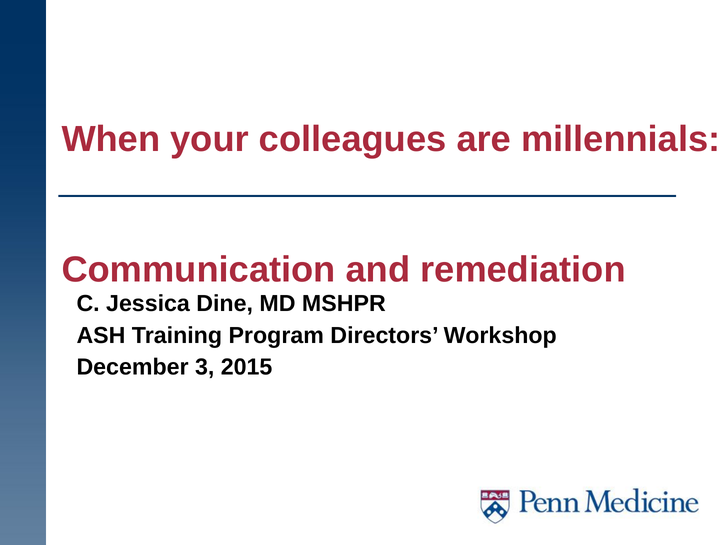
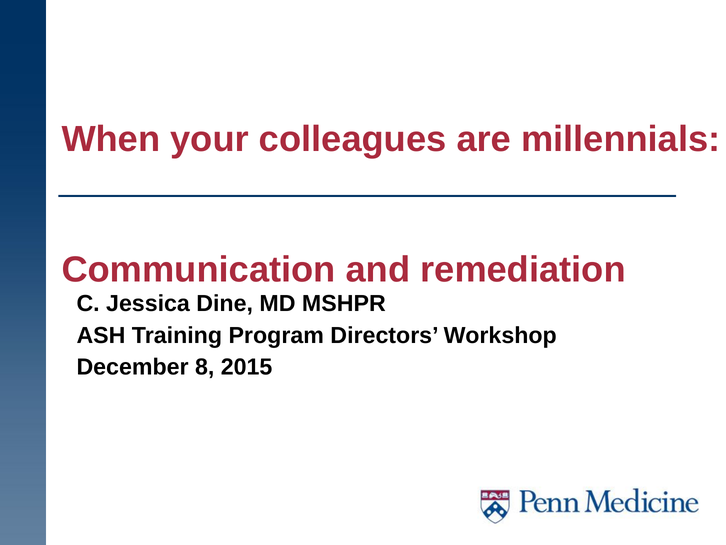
3: 3 -> 8 (205, 367)
